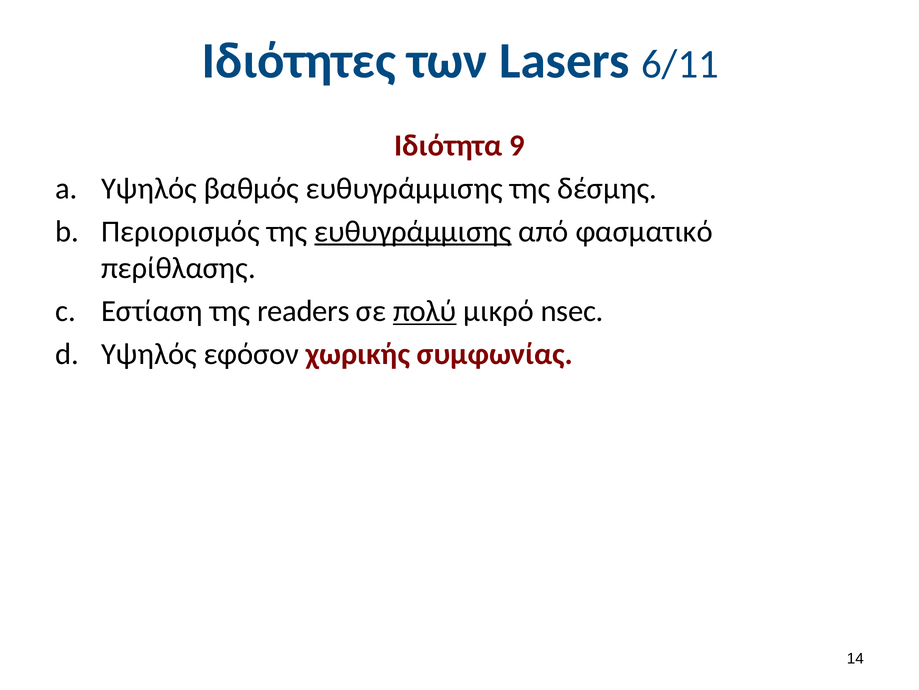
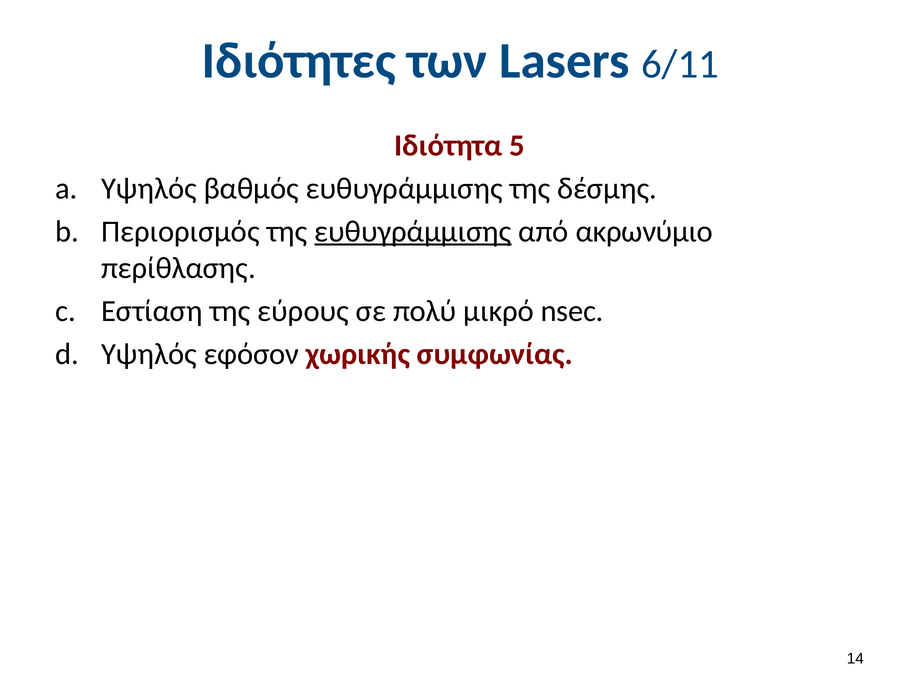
9: 9 -> 5 (517, 145)
φασματικό: φασματικό -> ακρωνύμιο (644, 231)
readers: readers -> εύρους (303, 311)
πολύ underline: present -> none (425, 311)
